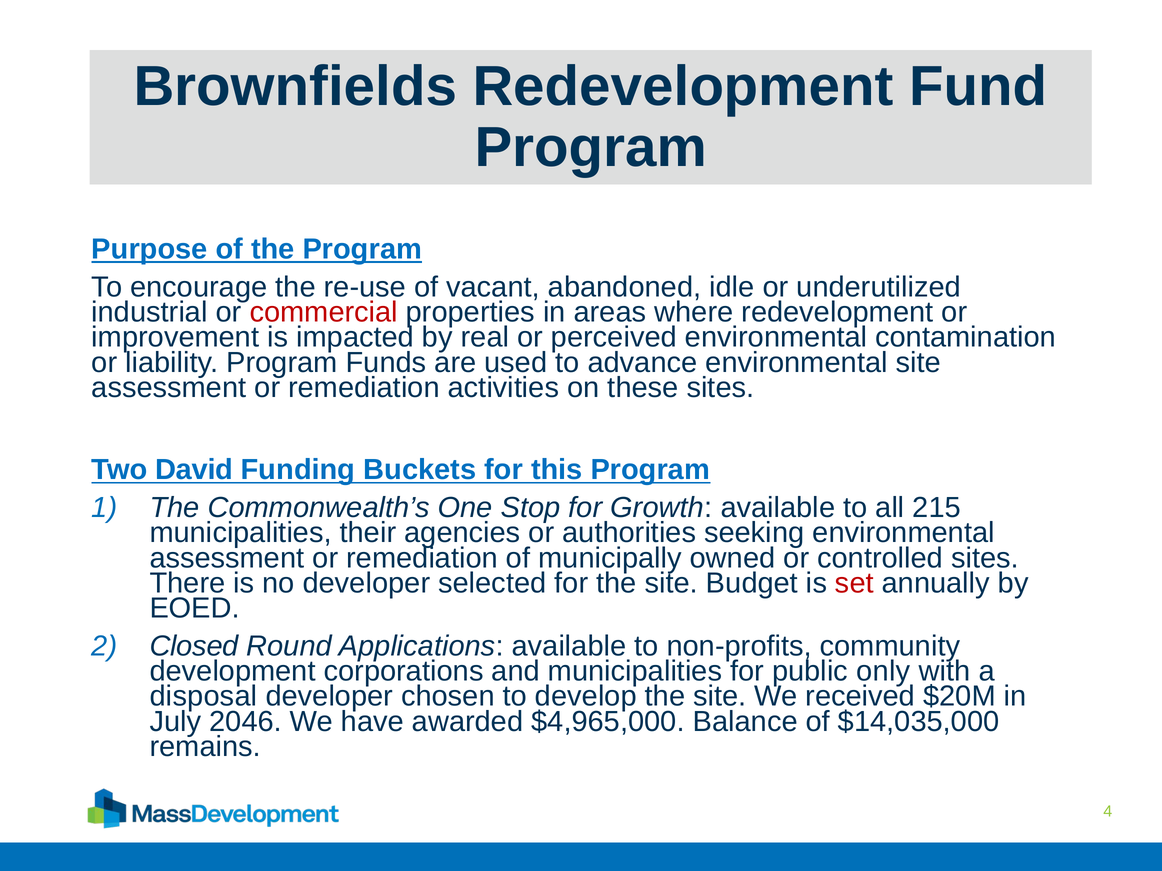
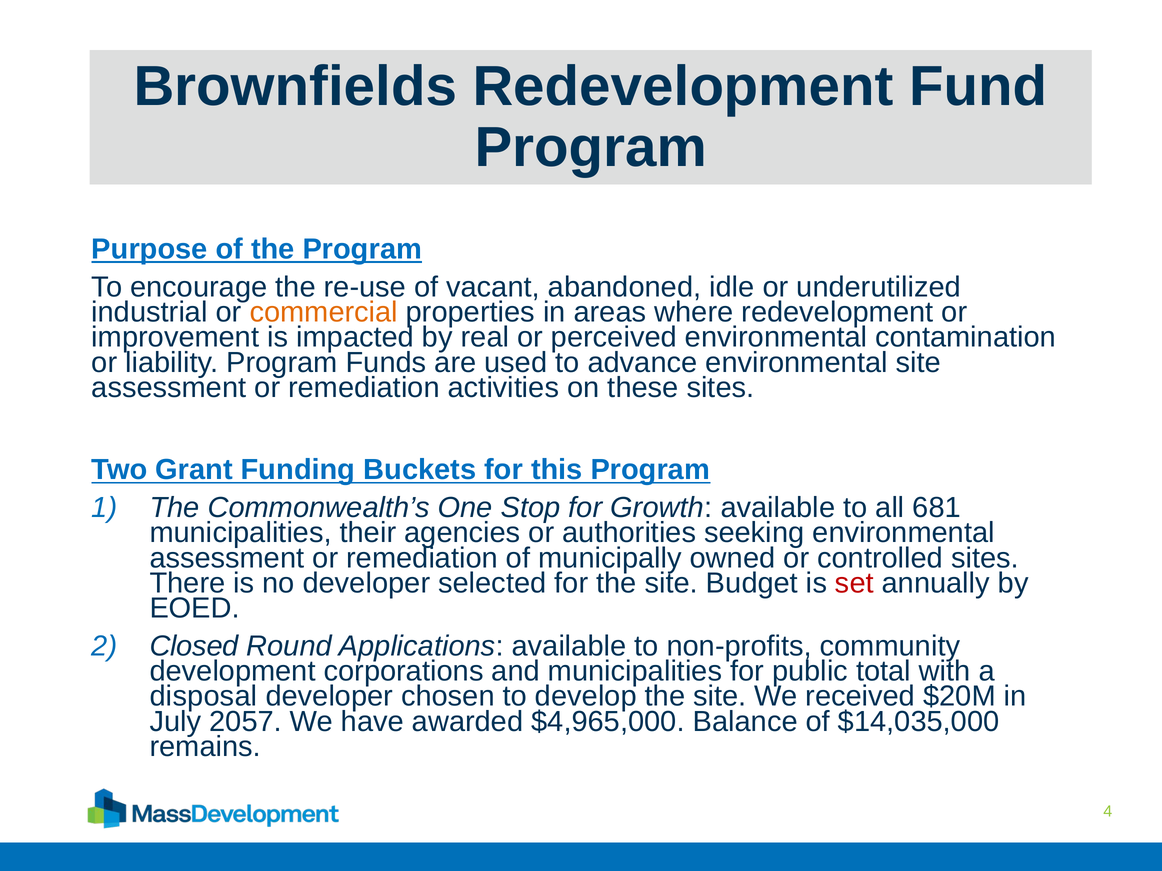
commercial colour: red -> orange (324, 312)
David: David -> Grant (194, 470)
215: 215 -> 681 (937, 508)
only: only -> total (883, 672)
2046: 2046 -> 2057 (246, 722)
